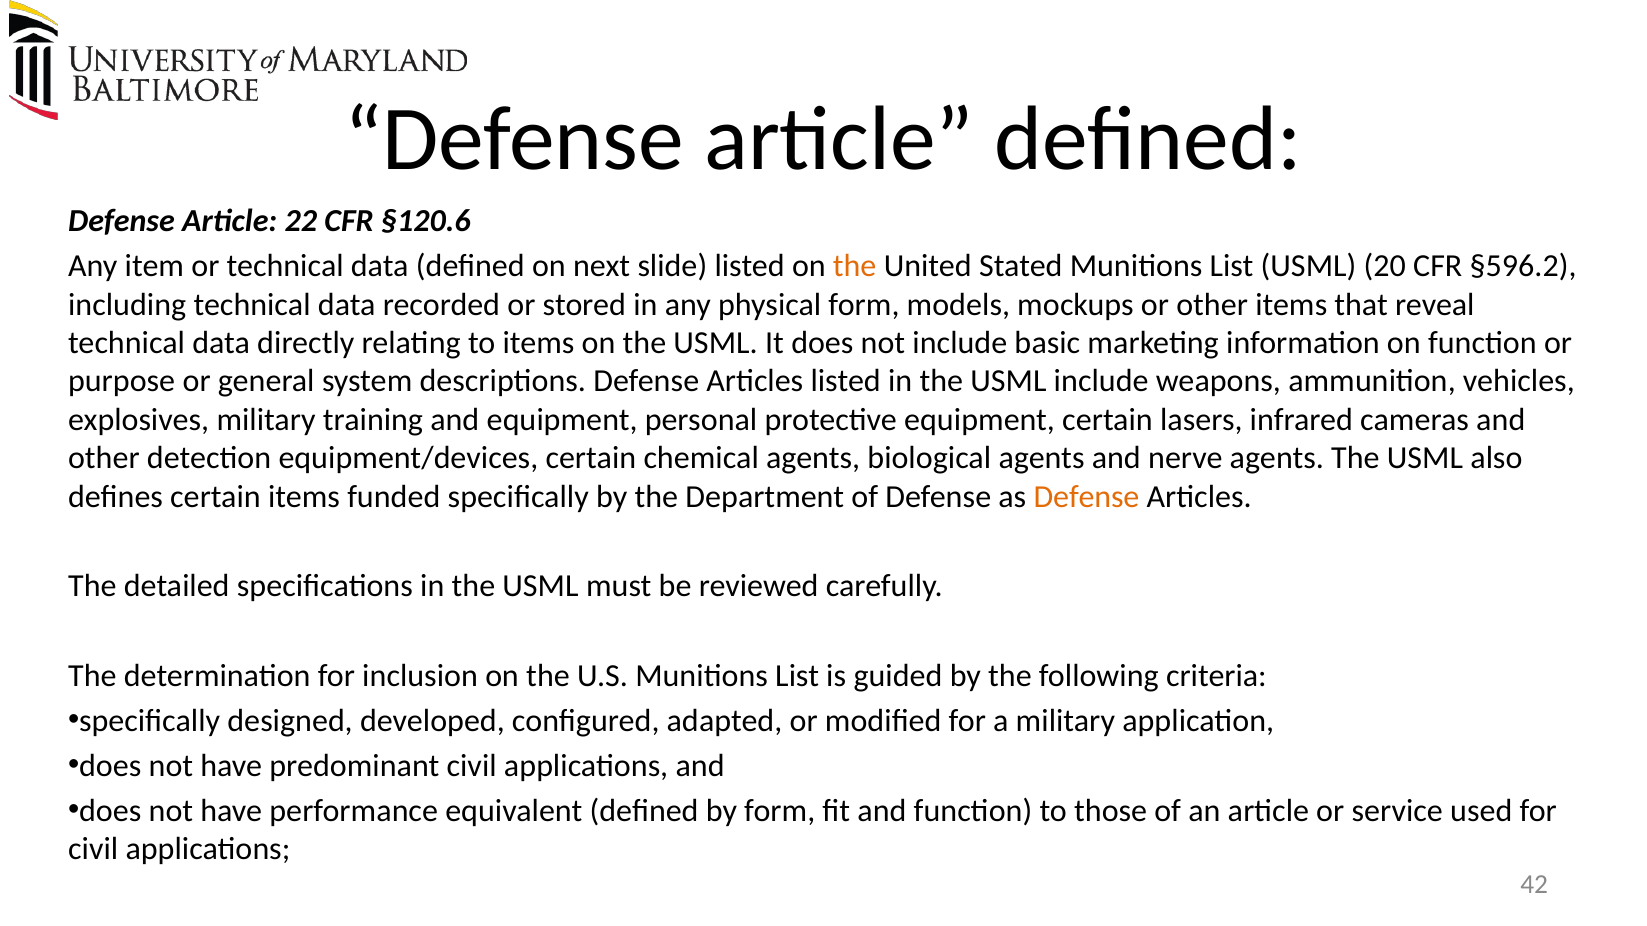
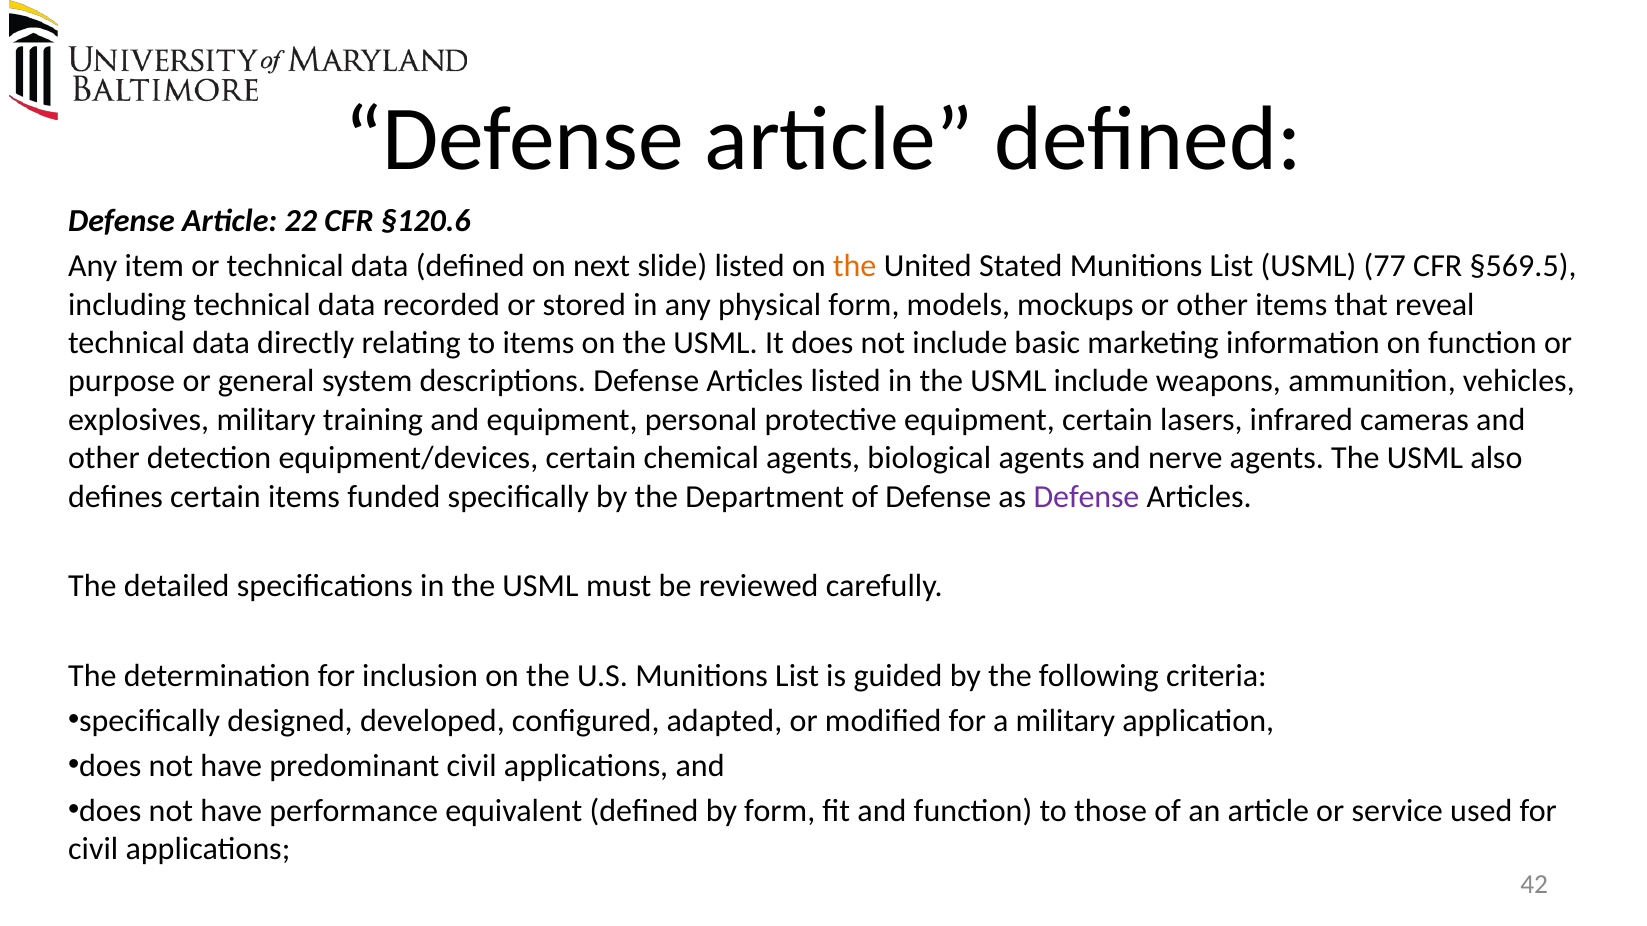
20: 20 -> 77 (1385, 266)
§596.2: §596.2 -> §569.5 (1523, 266)
Defense colour: orange -> purple (1087, 497)
